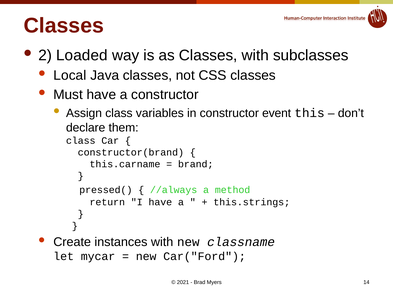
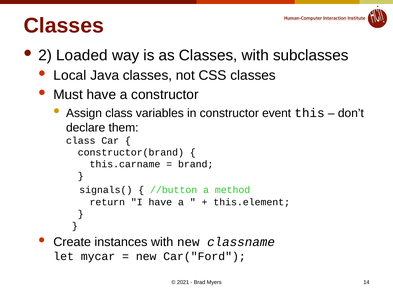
pressed(: pressed( -> signals( (106, 190)
//always: //always -> //button (174, 190)
this.strings: this.strings -> this.element (252, 202)
